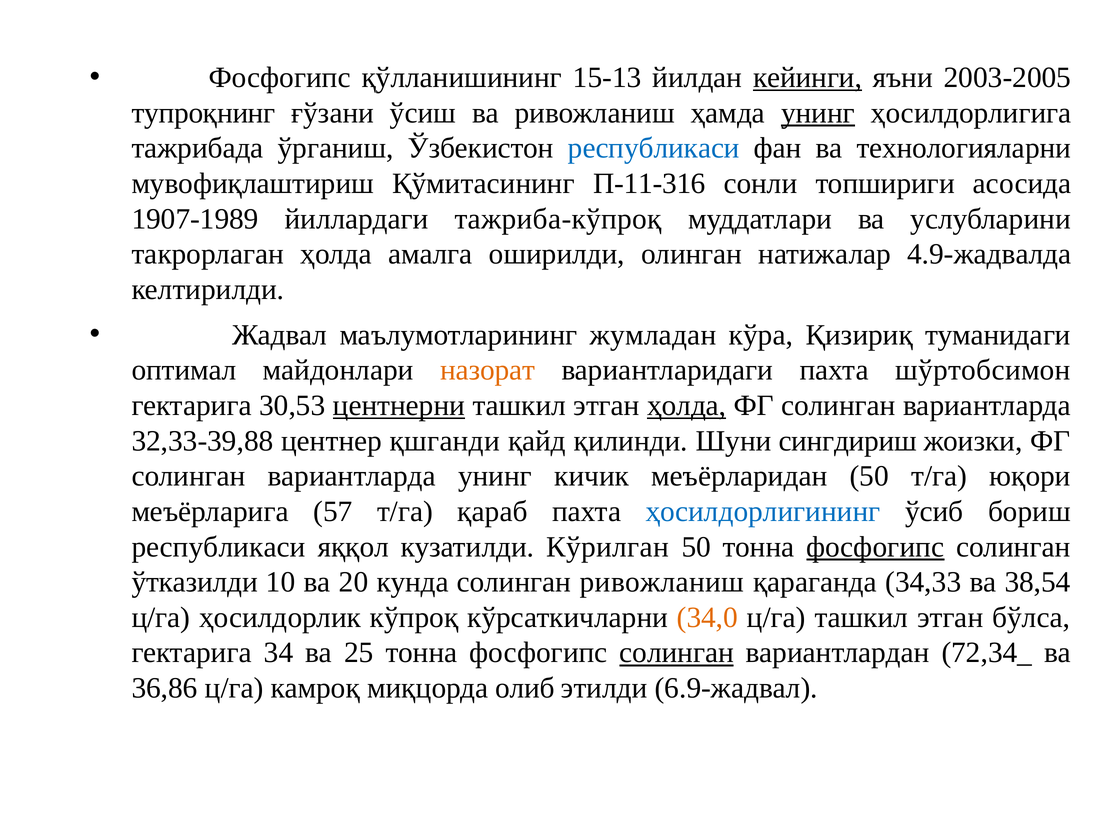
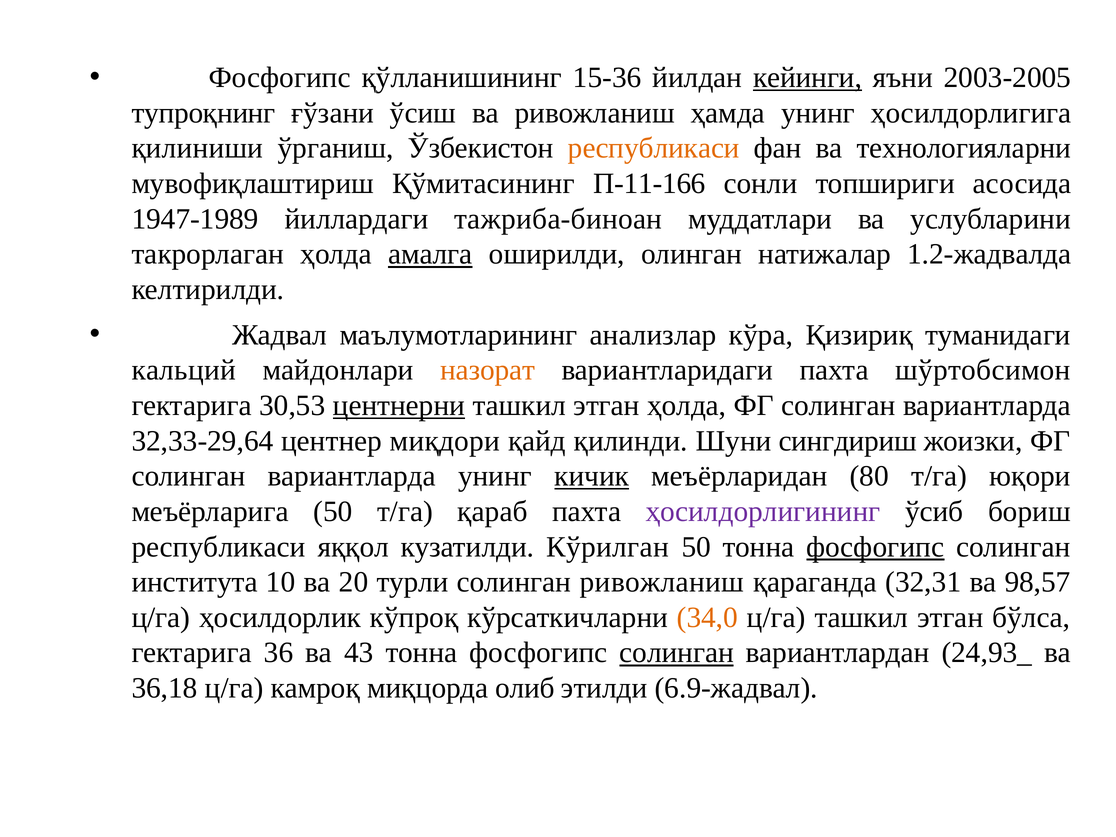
15-13: 15-13 -> 15-36 (607, 78)
унинг underline: present -> none (818, 113)
тажрибада: тажрибада -> қилиниши (197, 148)
республикаси colour: blue -> orange (654, 148)
П-11-316: П-11-316 -> П-11-166 (649, 184)
1907-1989: 1907-1989 -> 1947-1989 (195, 219)
тажриба-кўпроқ: тажриба-кўпроқ -> тажриба-биноан (558, 219)
амалга underline: none -> present (430, 254)
4.9-жадвалда: 4.9-жадвалда -> 1.2-жадвалда (989, 254)
жумладан: жумладан -> анализлар (653, 335)
оптимал: оптимал -> кальций (184, 370)
ҳолда underline: present -> none (687, 405)
32,33-39,88: 32,33-39,88 -> 32,33-29,64 (202, 441)
қшганди: қшганди -> миқдори (445, 441)
кичик underline: none -> present (592, 476)
меъёрларидан 50: 50 -> 80 (869, 476)
меъёрларига 57: 57 -> 50 (333, 511)
ҳосилдорлигининг colour: blue -> purple (763, 511)
ўтказилди: ўтказилди -> института (195, 582)
кунда: кунда -> турли (413, 582)
34,33: 34,33 -> 32,31 (923, 582)
38,54: 38,54 -> 98,57 (1038, 582)
34: 34 -> 36 (279, 653)
25: 25 -> 43 (359, 653)
72,34_: 72,34_ -> 24,93_ (987, 653)
36,86: 36,86 -> 36,18 (165, 688)
